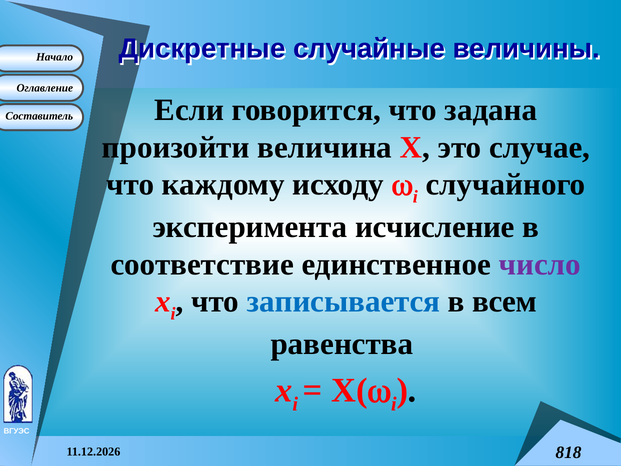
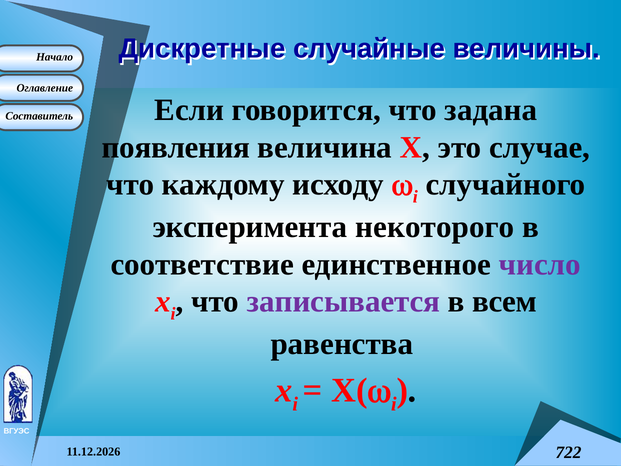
произойти: произойти -> появления (176, 147)
исчисление: исчисление -> некоторого (435, 227)
записывается colour: blue -> purple (343, 302)
818: 818 -> 722 (568, 453)
